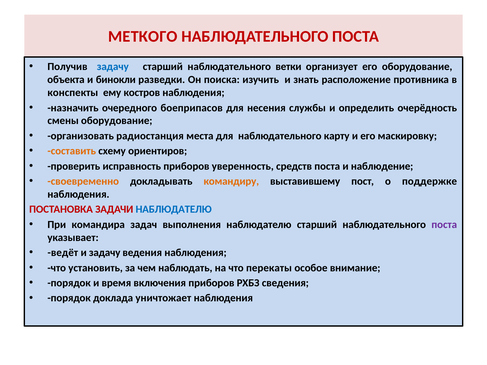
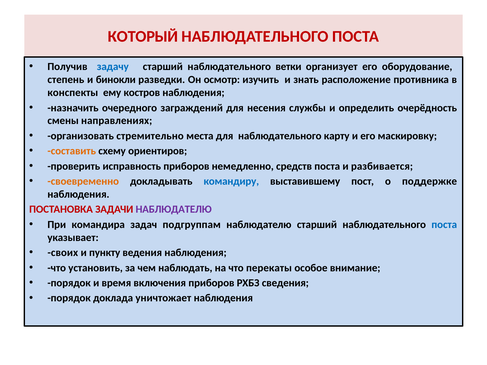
МЕТКОГО: МЕТКОГО -> КОТОРЫЙ (143, 36)
объекта: объекта -> степень (66, 80)
поиска: поиска -> осмотр (222, 80)
боеприпасов: боеприпасов -> заграждений (192, 108)
смены оборудование: оборудование -> направлениях (117, 121)
радиостанция: радиостанция -> стремительно (150, 136)
уверенность: уверенность -> немедленно (243, 166)
наблюдение: наблюдение -> разбивается (382, 166)
командиру colour: orange -> blue (231, 181)
НАБЛЮДАТЕЛЮ colour: blue -> purple (174, 210)
выполнения: выполнения -> подгруппам (192, 225)
поста colour: purple -> blue (444, 225)
ведёт: ведёт -> своих (63, 253)
и задачу: задачу -> пункту (105, 253)
